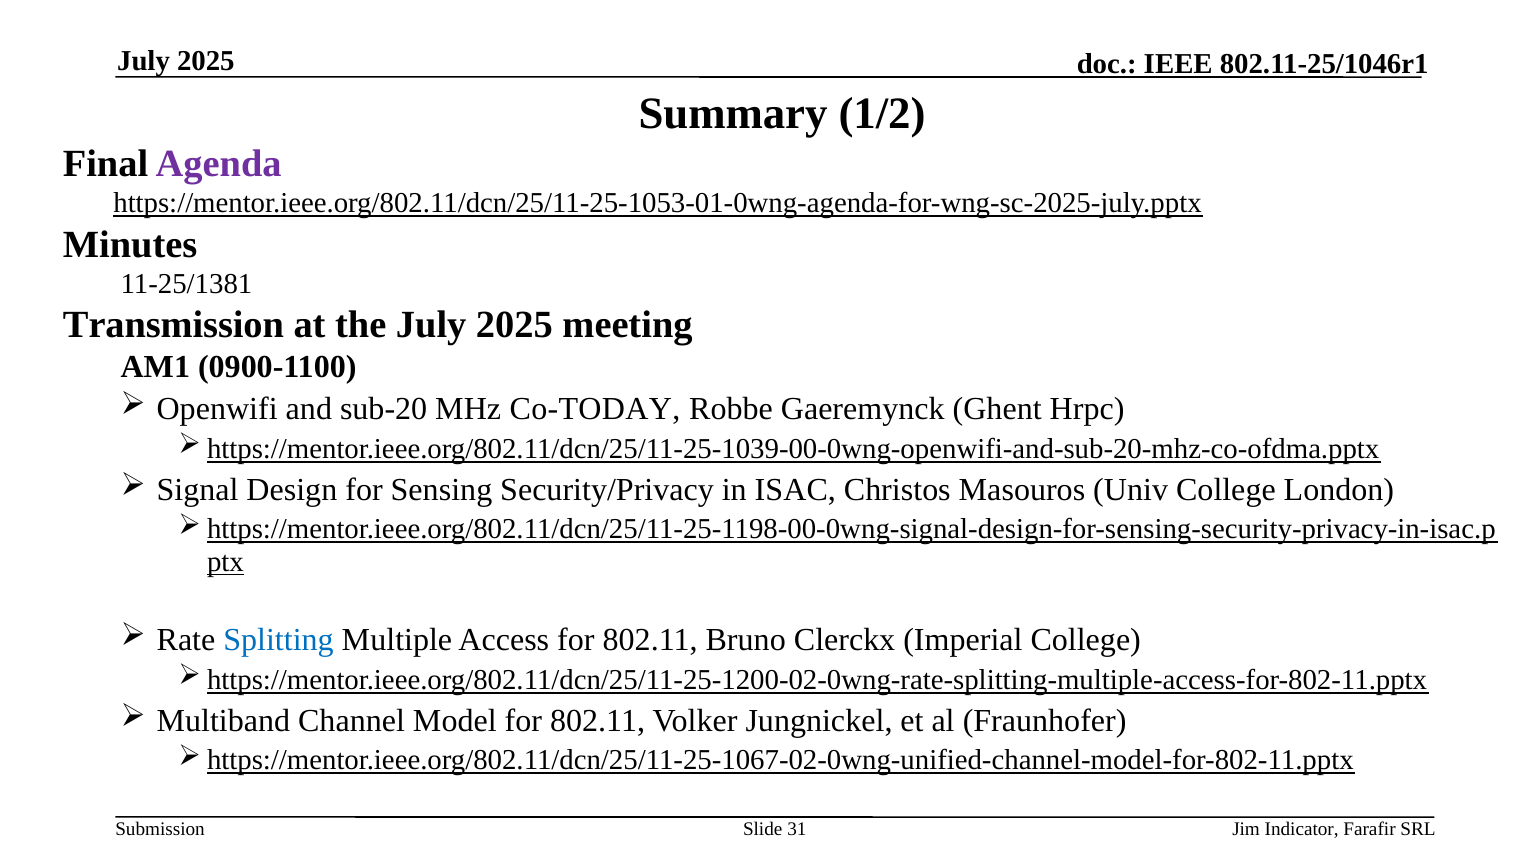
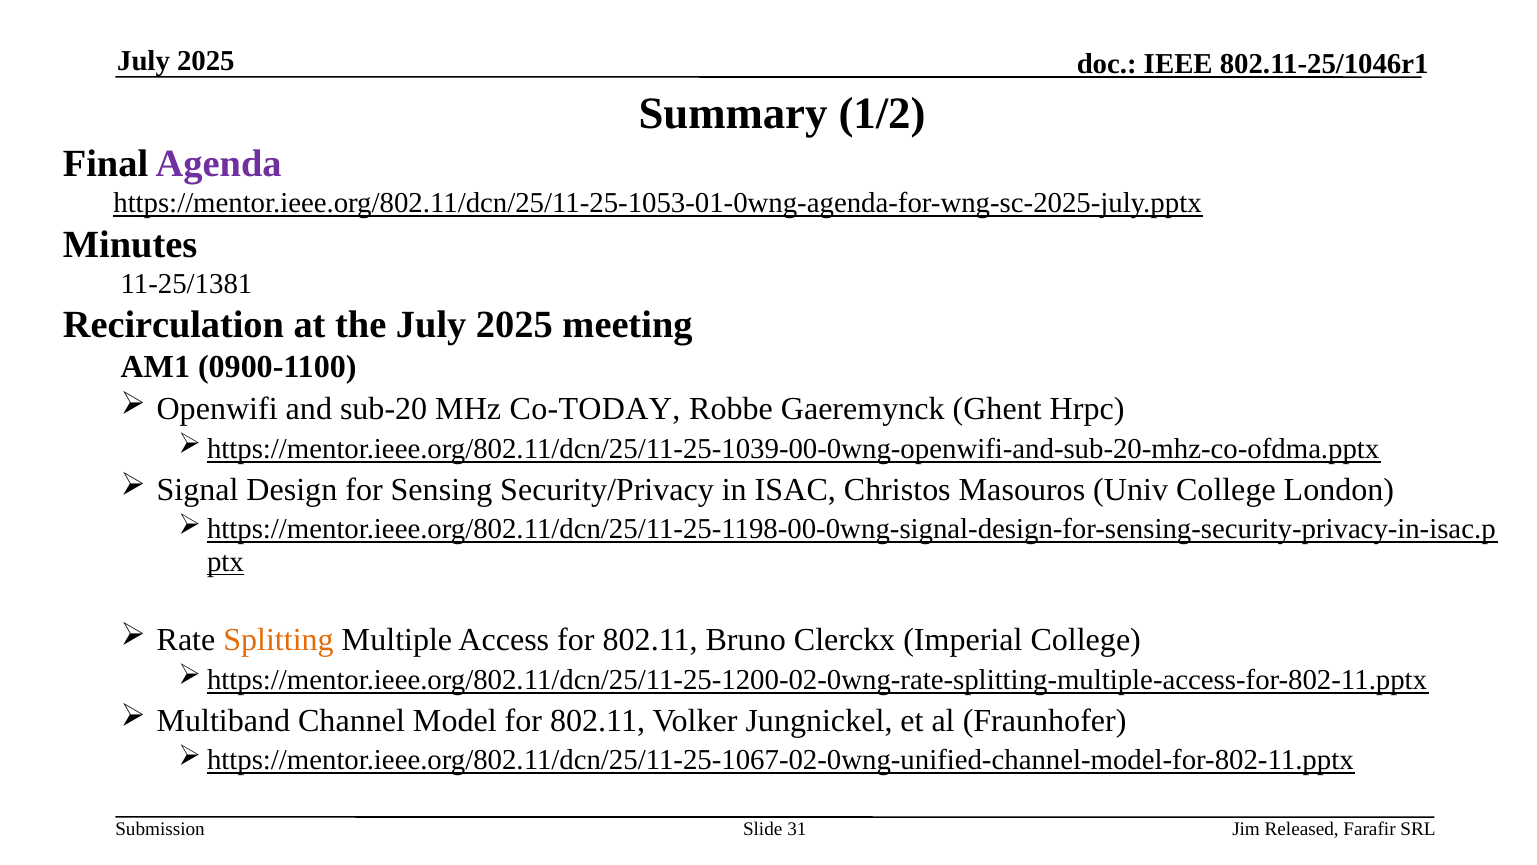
Transmission: Transmission -> Recirculation (173, 325)
Splitting colour: blue -> orange (279, 640)
Indicator: Indicator -> Released (1302, 829)
